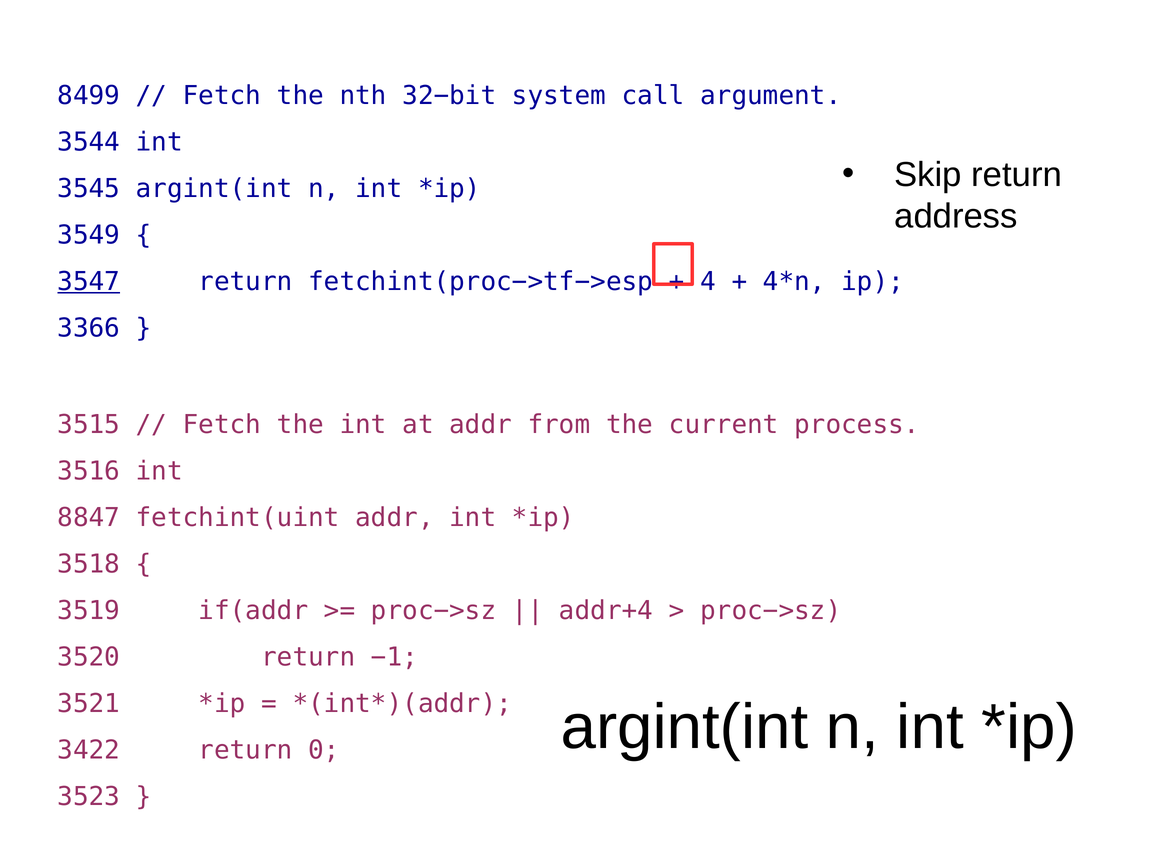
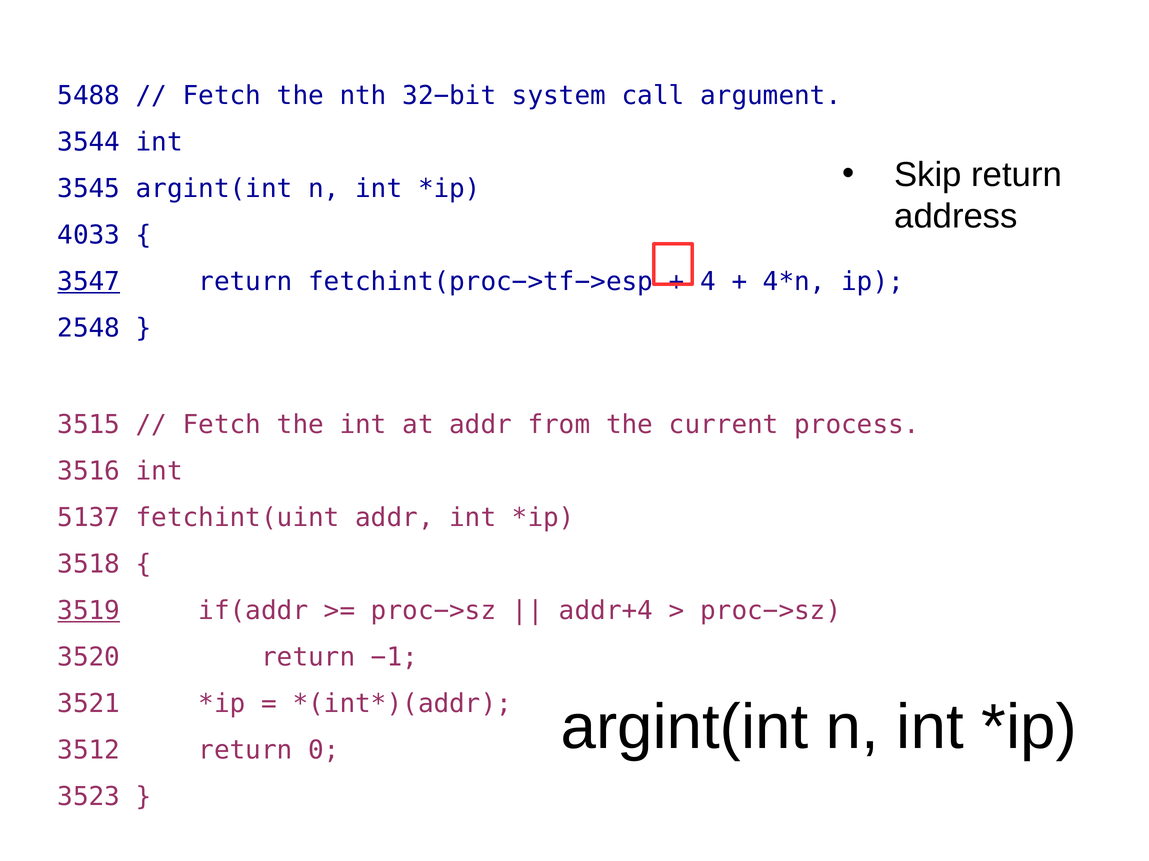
8499: 8499 -> 5488 (89, 96)
3549: 3549 -> 4033 (89, 235)
3366: 3366 -> 2548 (89, 328)
8847: 8847 -> 5137 (89, 518)
3519 underline: none -> present (89, 611)
3422: 3422 -> 3512 (89, 751)
